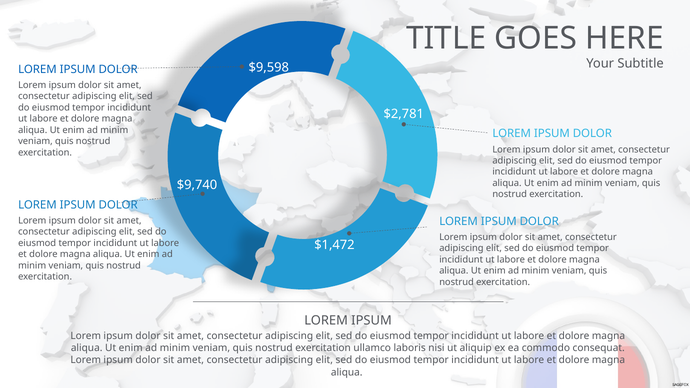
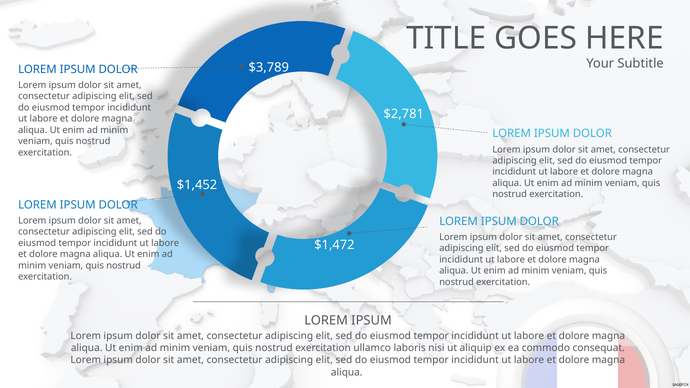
$9,598: $9,598 -> $3,789 (269, 67)
$9,740: $9,740 -> $1,452 (197, 185)
